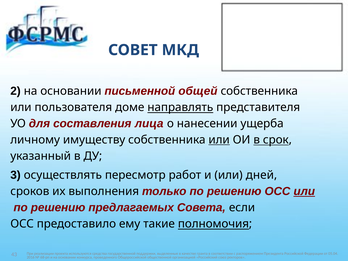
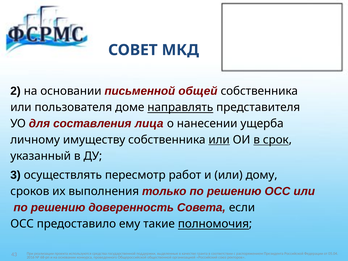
дней: дней -> дому (262, 175)
или underline: present -> none (304, 191)
предлагаемых: предлагаемых -> доверенность (131, 208)
